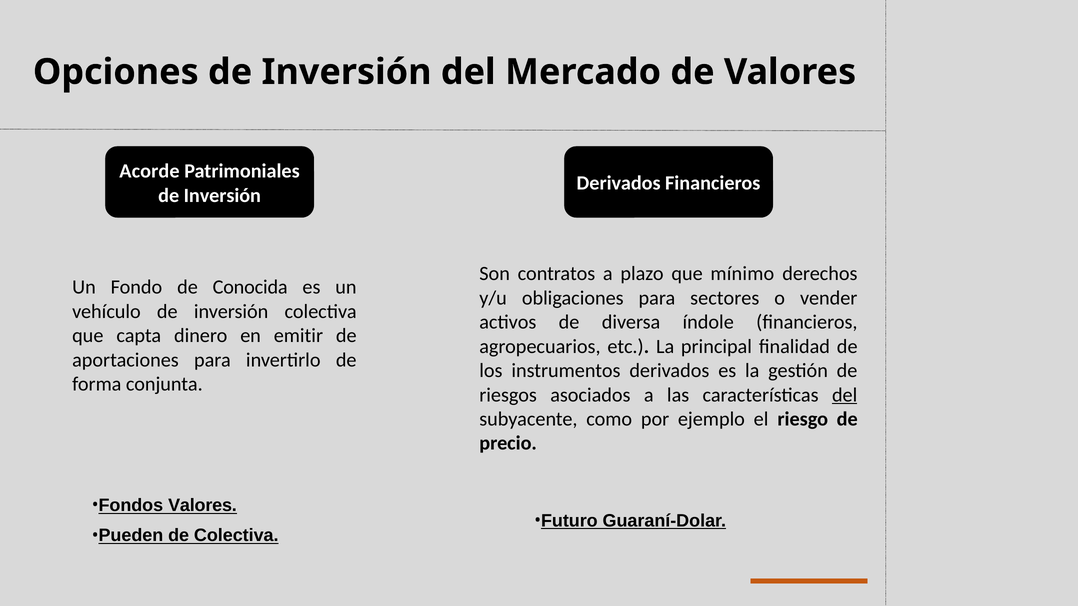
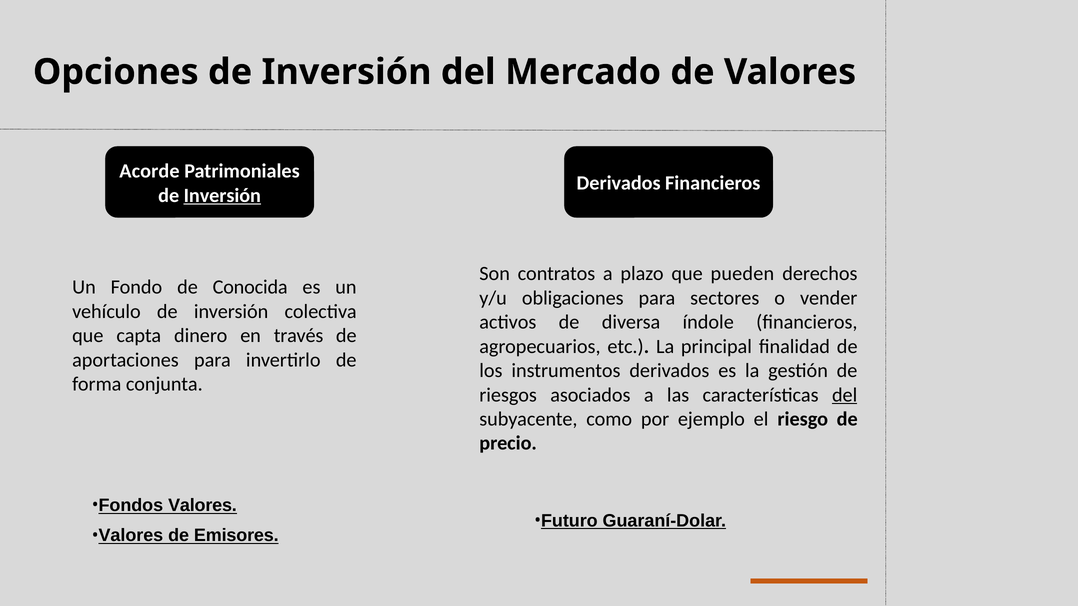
Inversión underline: none -> present (222, 196)
mínimo: mínimo -> pueden (742, 274)
emitir: emitir -> través (299, 336)
Pueden: Pueden -> Valores (131, 536)
de Colectiva: Colectiva -> Emisores (236, 536)
